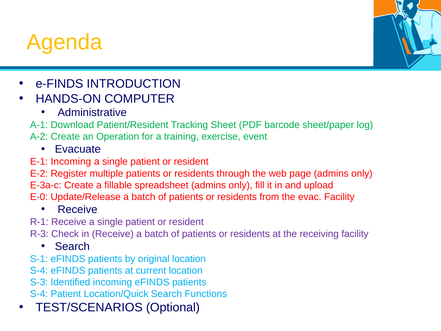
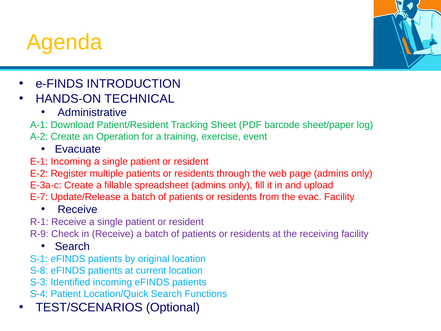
COMPUTER: COMPUTER -> TECHNICAL (140, 99)
E-0: E-0 -> E-7 (39, 197)
R-3: R-3 -> R-9 (39, 234)
S-4: S-4 -> S-8 (39, 270)
